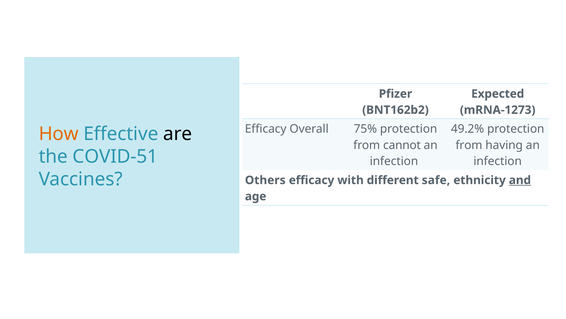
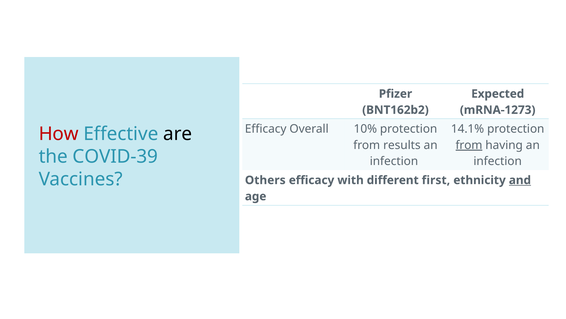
75%: 75% -> 10% (365, 129)
49.2%: 49.2% -> 14.1% (468, 129)
How colour: orange -> red (59, 134)
cannot: cannot -> results (402, 145)
from underline: none -> present (469, 145)
COVID-51: COVID-51 -> COVID-39 (115, 156)
safe: safe -> first (436, 180)
